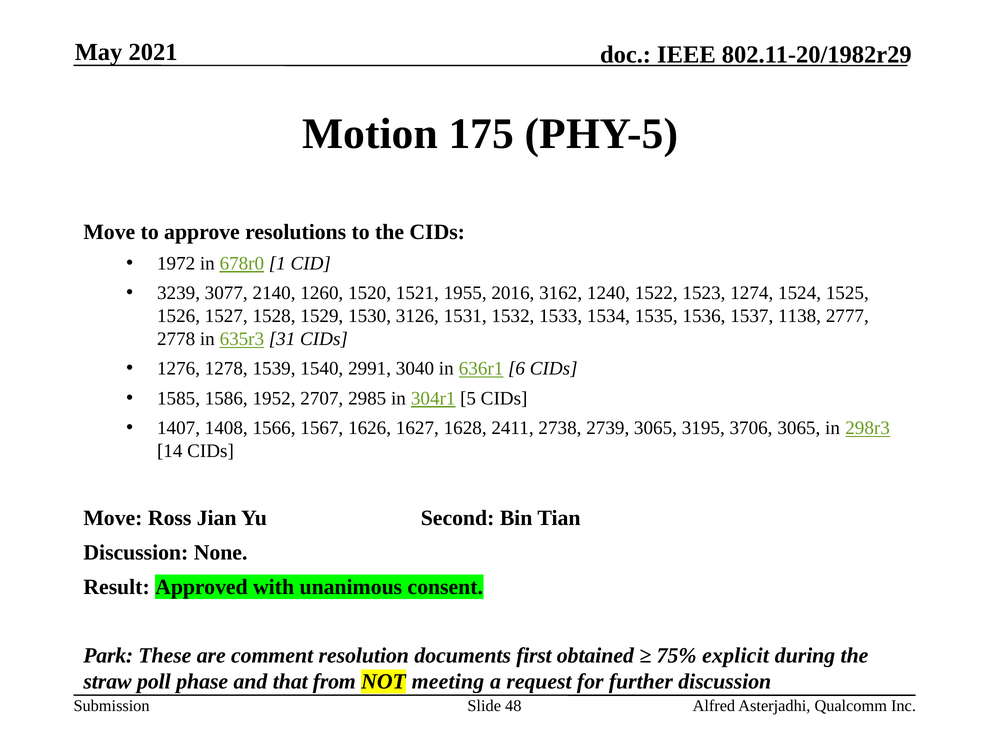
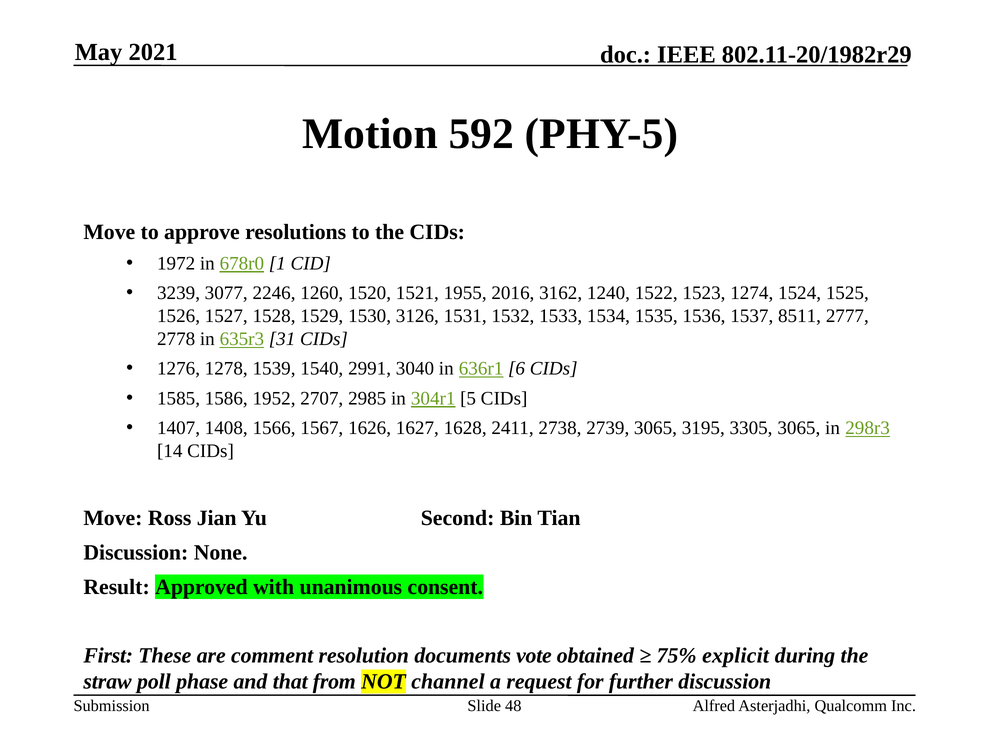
175: 175 -> 592 (481, 134)
2140: 2140 -> 2246 (274, 293)
1138: 1138 -> 8511 (800, 316)
3706: 3706 -> 3305 (751, 428)
Park: Park -> First (108, 655)
first: first -> vote (534, 655)
meeting: meeting -> channel (448, 681)
